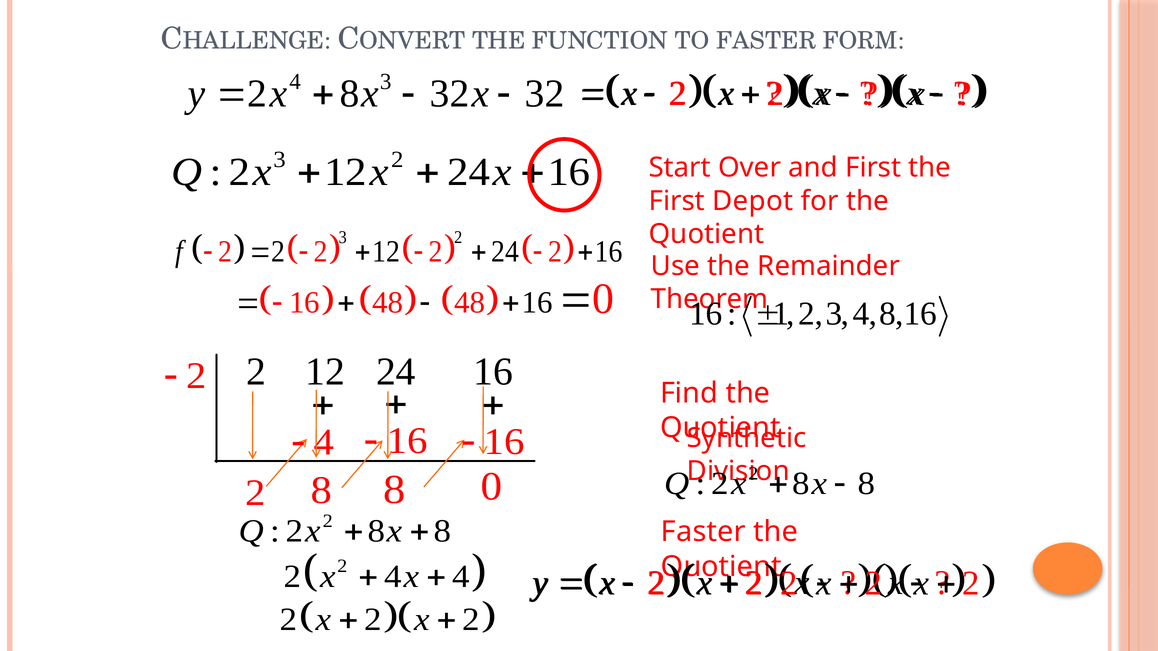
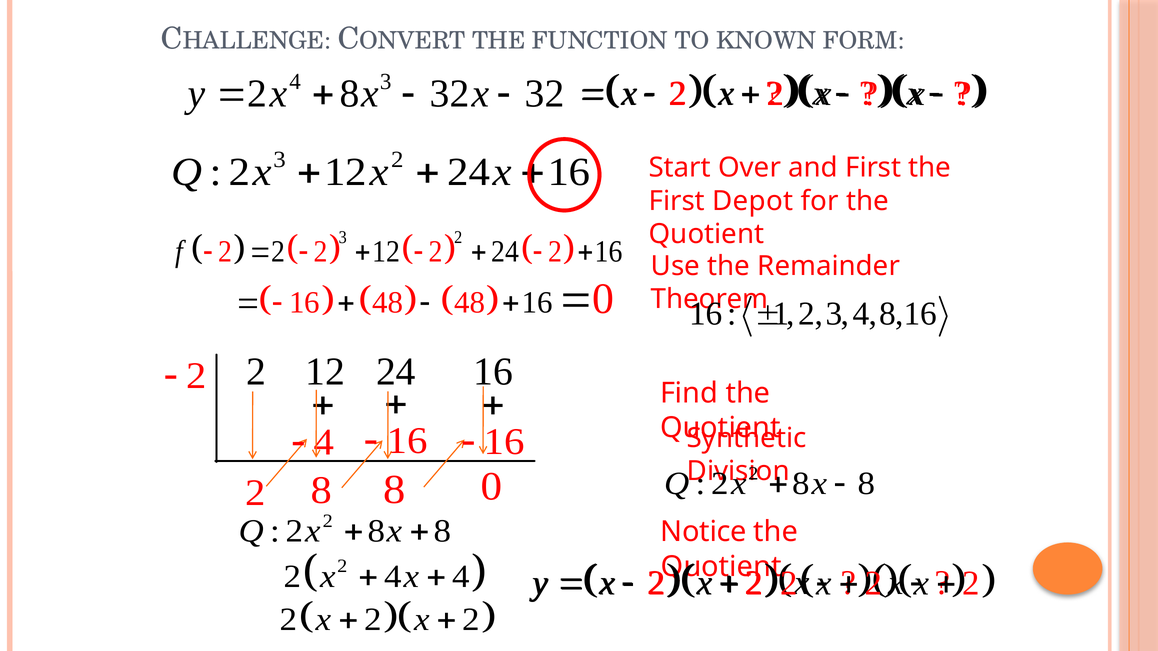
TO FASTER: FASTER -> KNOWN (766, 41)
Faster: Faster -> Notice (704, 532)
